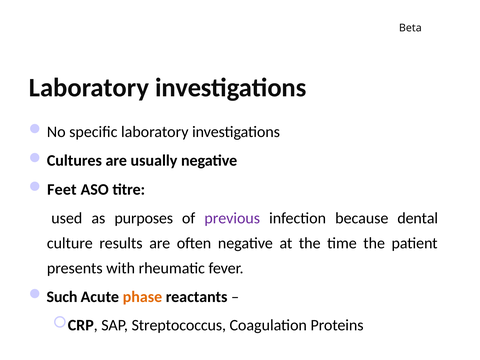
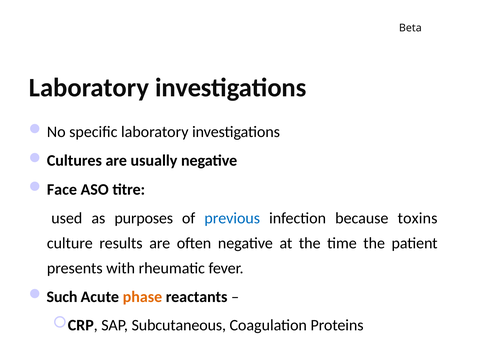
Feet: Feet -> Face (62, 190)
previous colour: purple -> blue (232, 218)
dental: dental -> toxins (418, 218)
Streptococcus: Streptococcus -> Subcutaneous (179, 325)
